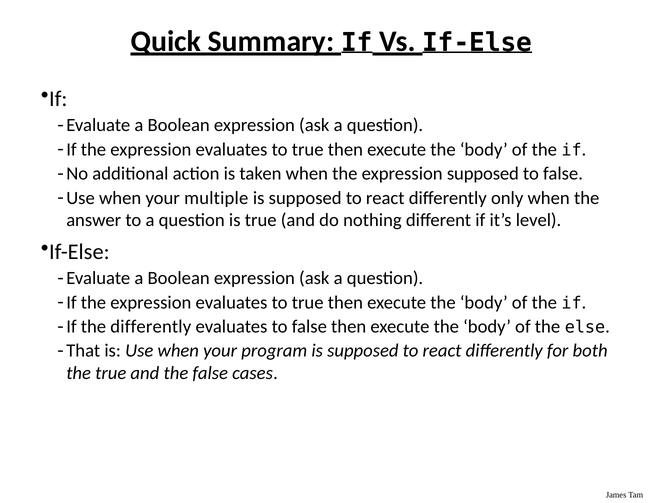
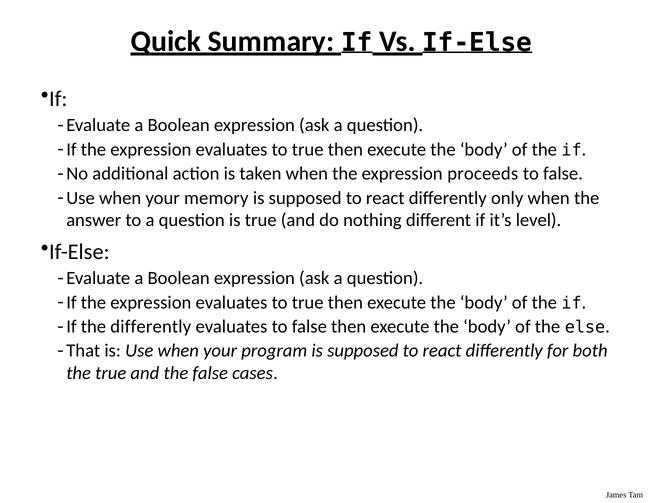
expression supposed: supposed -> proceeds (483, 174)
multiple: multiple -> memory (216, 198)
